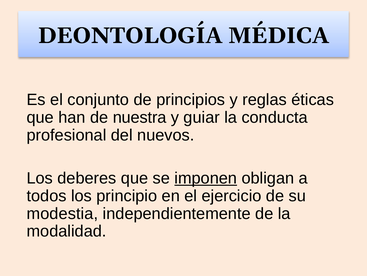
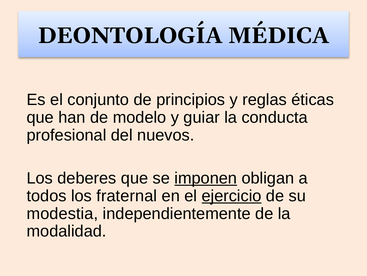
nuestra: nuestra -> modelo (140, 117)
principio: principio -> fraternal (127, 195)
ejercicio underline: none -> present (232, 195)
